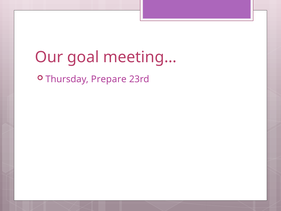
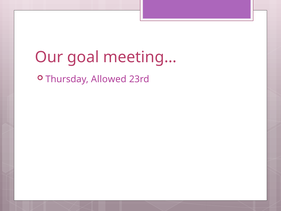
Prepare: Prepare -> Allowed (109, 79)
